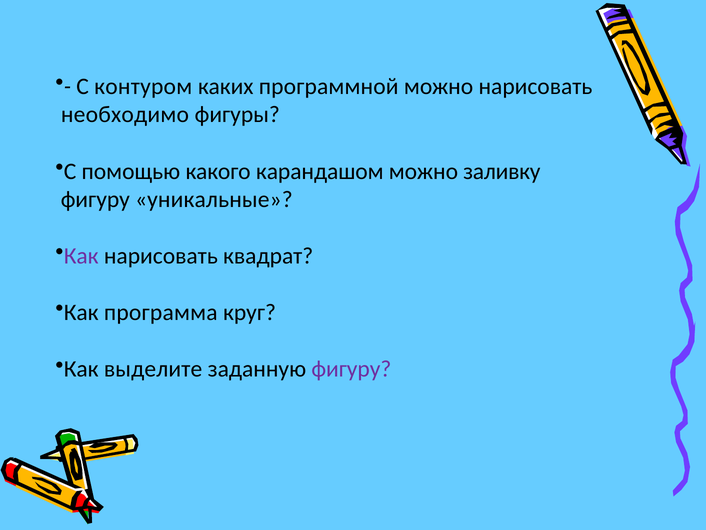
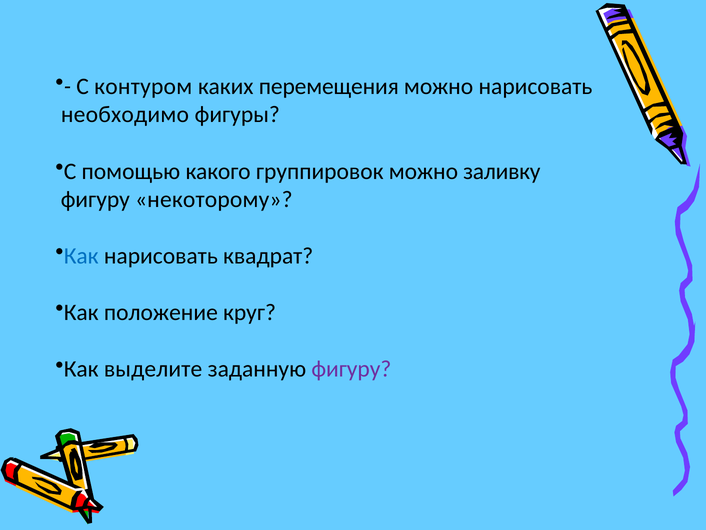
программной: программной -> перемещения (329, 86)
карандашом: карандашом -> группировок (320, 171)
уникальные: уникальные -> некоторому (214, 199)
Как colour: purple -> blue (81, 256)
программа: программа -> положение (161, 312)
